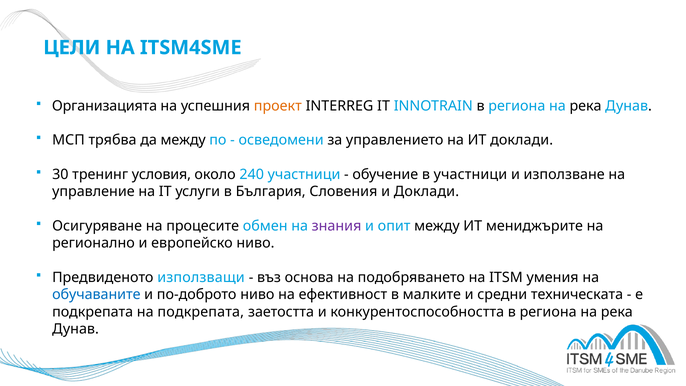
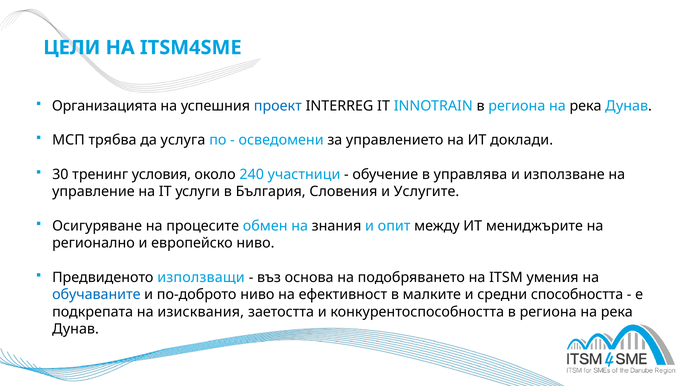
проект colour: orange -> blue (278, 106)
да между: между -> услуга (183, 140)
в участници: участници -> управлява (470, 175)
и Доклади: Доклади -> Услугите (427, 192)
знания colour: purple -> black (337, 226)
техническата: техническата -> способността (577, 295)
на подкрепата: подкрепата -> изисквания (201, 312)
